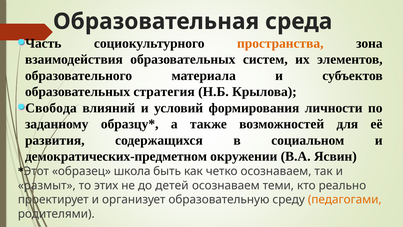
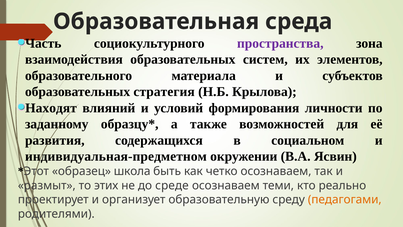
пространства colour: orange -> purple (280, 43)
Свобода: Свобода -> Находят (51, 108)
демократических-предметном: демократических-предметном -> индивидуальная-предметном (116, 156)
детей: детей -> среде (172, 185)
